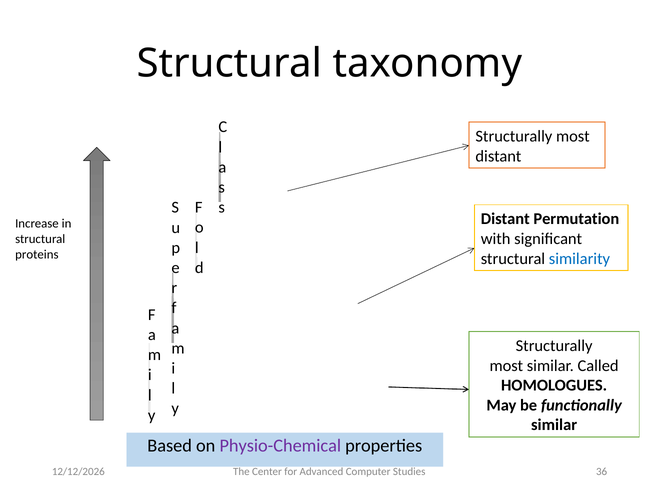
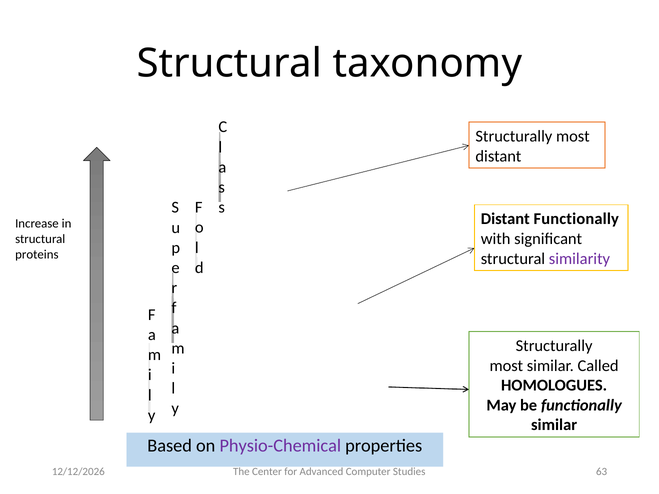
Distant Permutation: Permutation -> Functionally (576, 219)
similarity colour: blue -> purple (579, 259)
36: 36 -> 63 (602, 472)
